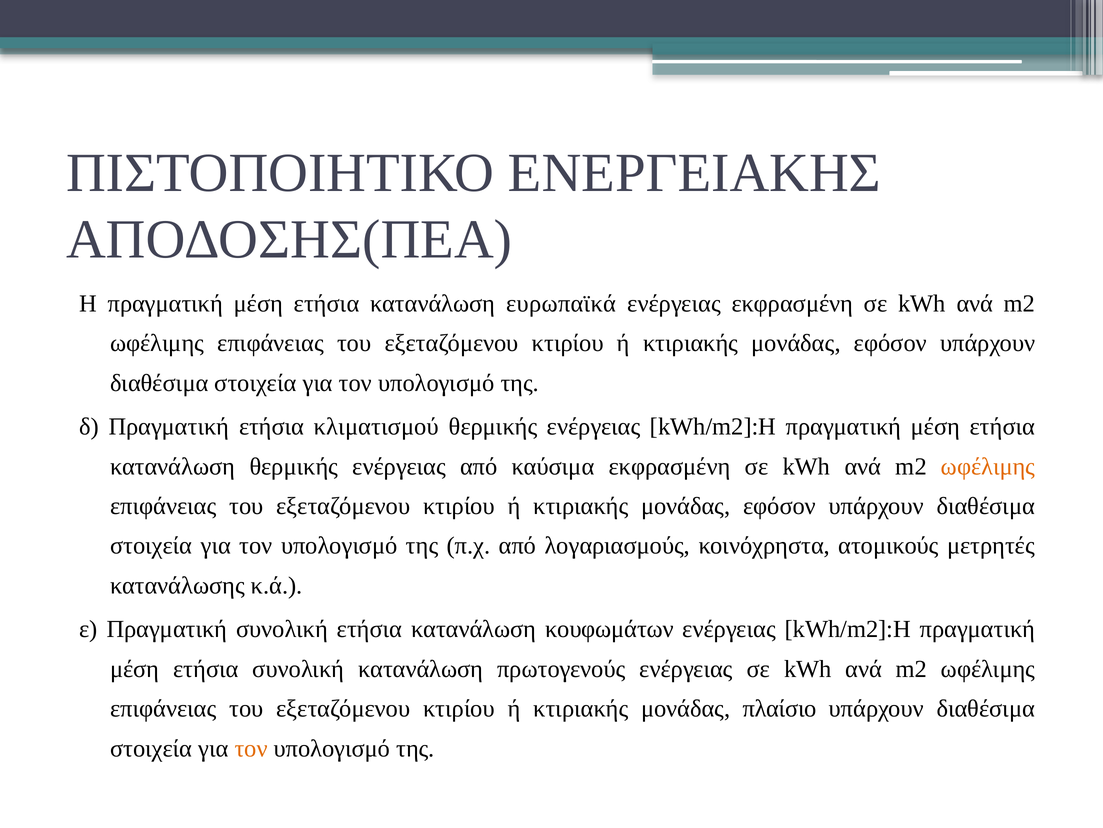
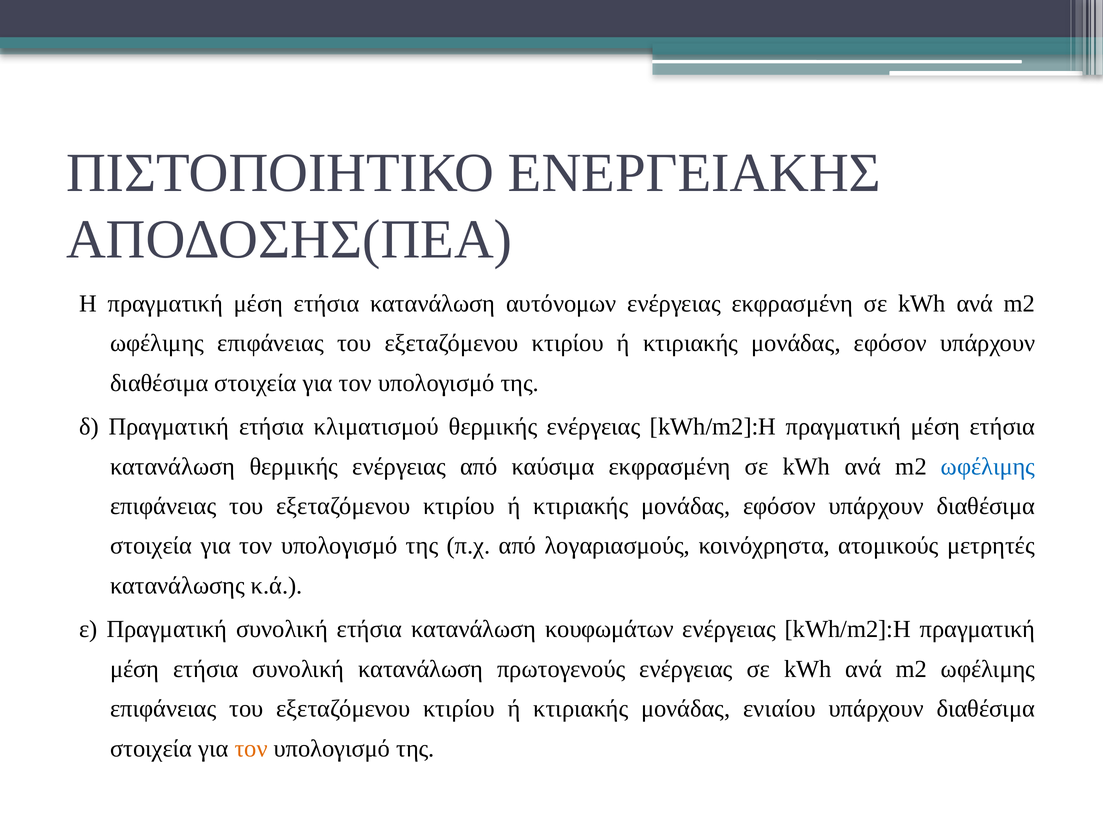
ευρωπαϊκά: ευρωπαϊκά -> αυτόνομων (561, 303)
ωφέλιμης colour: orange -> blue (988, 466)
πλαίσιο: πλαίσιο -> ενιαίου (779, 708)
